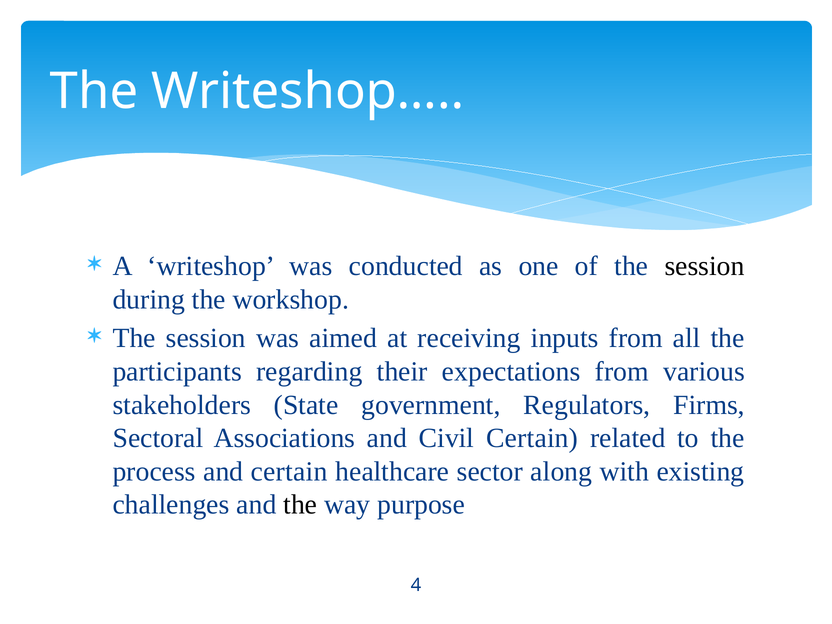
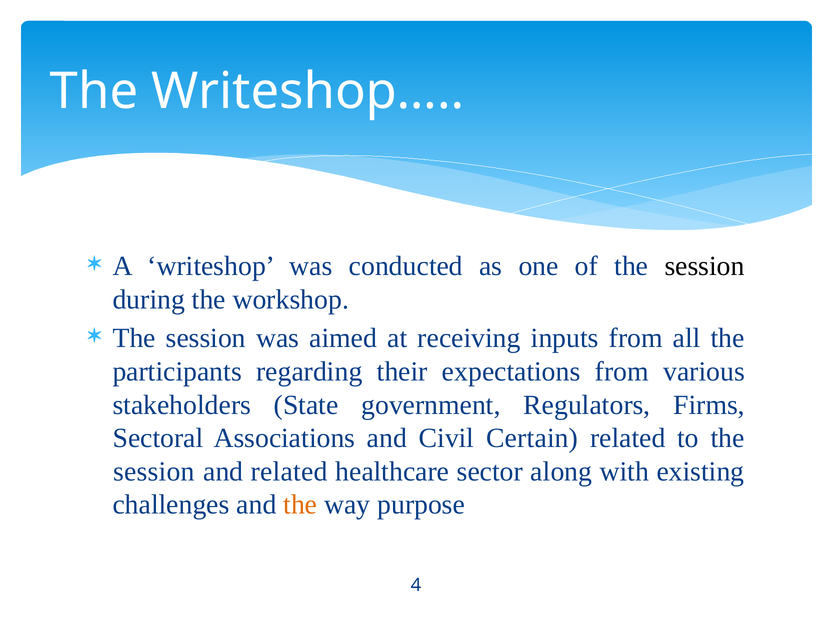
process: process -> session (154, 471)
and certain: certain -> related (289, 471)
the colour: black -> orange (300, 505)
